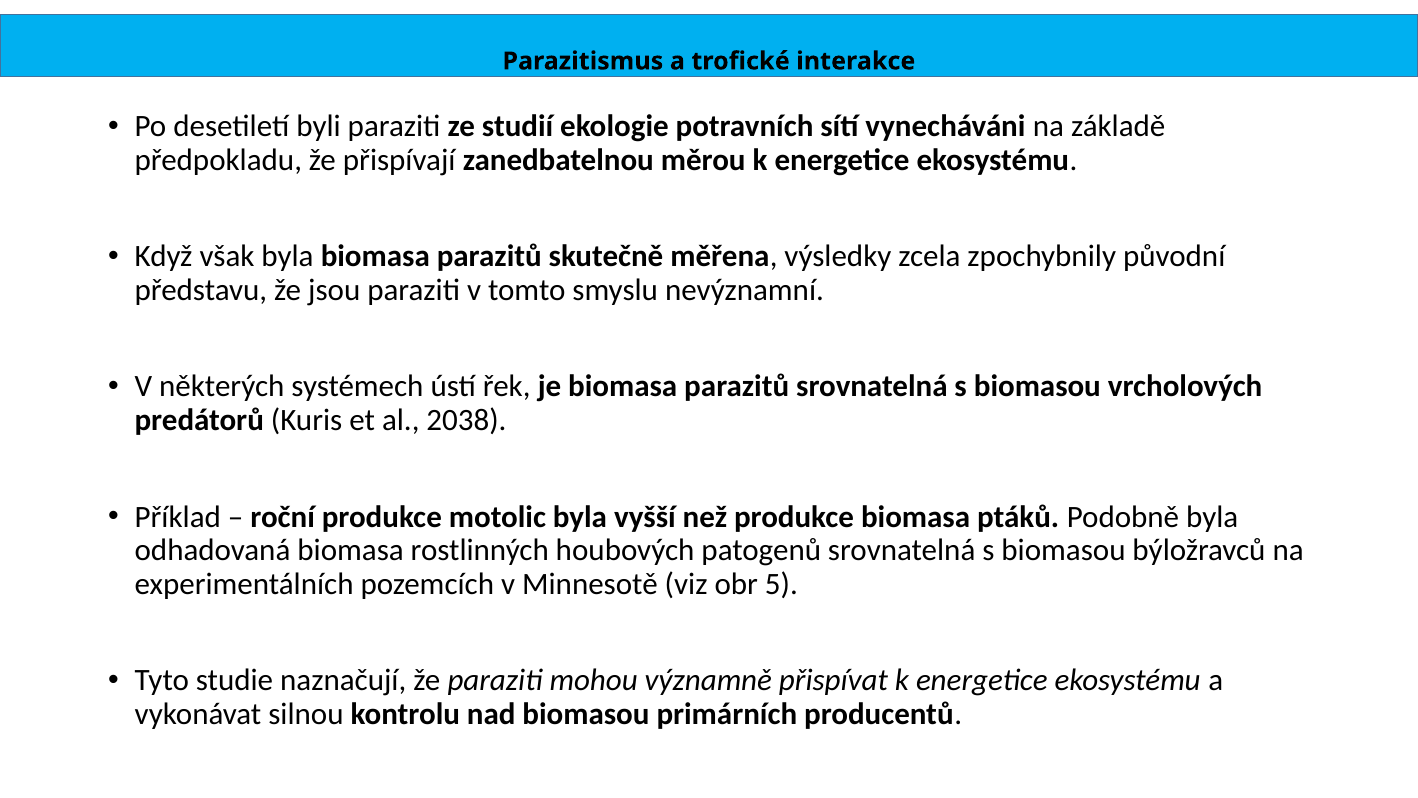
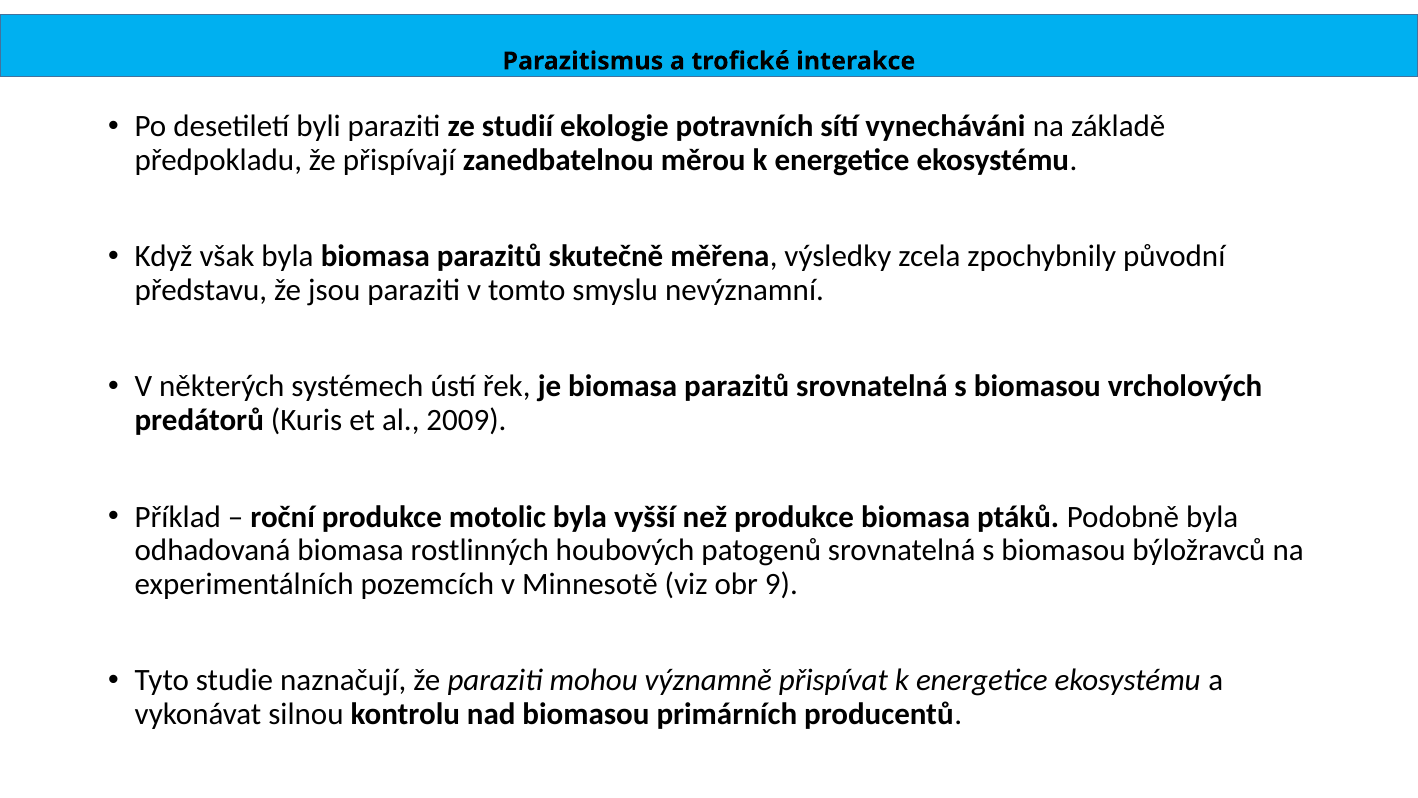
2038: 2038 -> 2009 (466, 420)
5: 5 -> 9 (781, 584)
